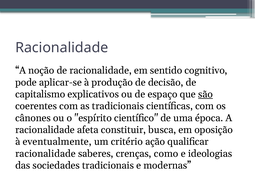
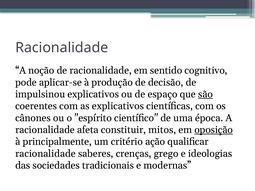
capitalismo: capitalismo -> impulsinou (40, 94)
as tradicionais: tradicionais -> explicativos (118, 106)
busca: busca -> mitos (162, 130)
oposição underline: none -> present (214, 130)
eventualmente: eventualmente -> principalmente (57, 142)
como: como -> grego (166, 154)
